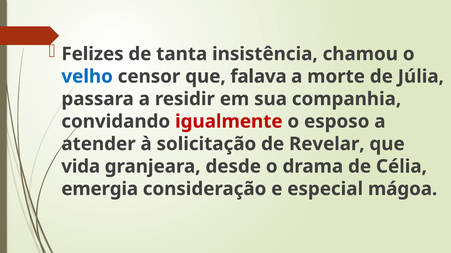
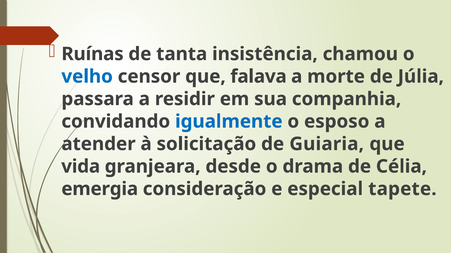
Felizes: Felizes -> Ruínas (93, 54)
igualmente colour: red -> blue (229, 122)
Revelar: Revelar -> Guiaria (327, 144)
mágoa: mágoa -> tapete (402, 189)
